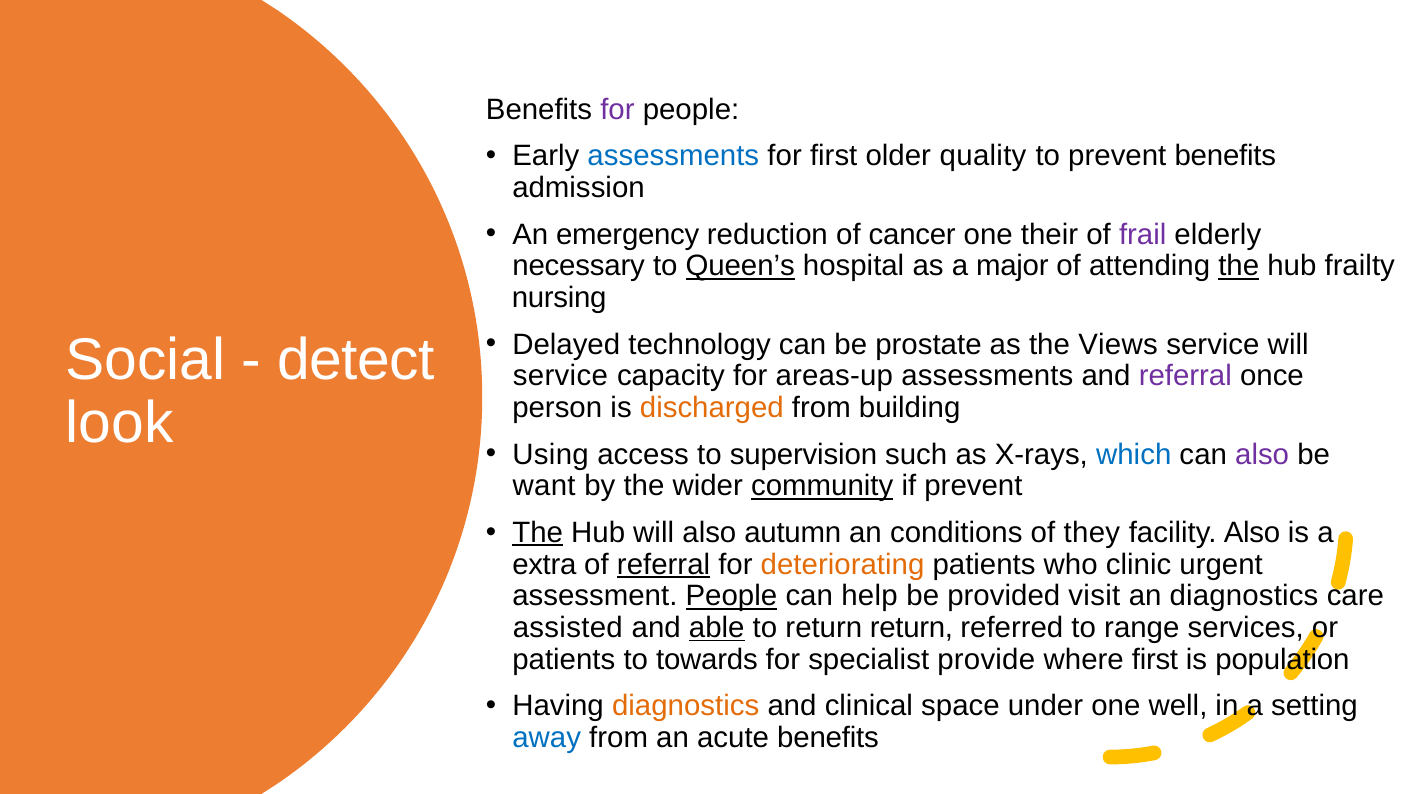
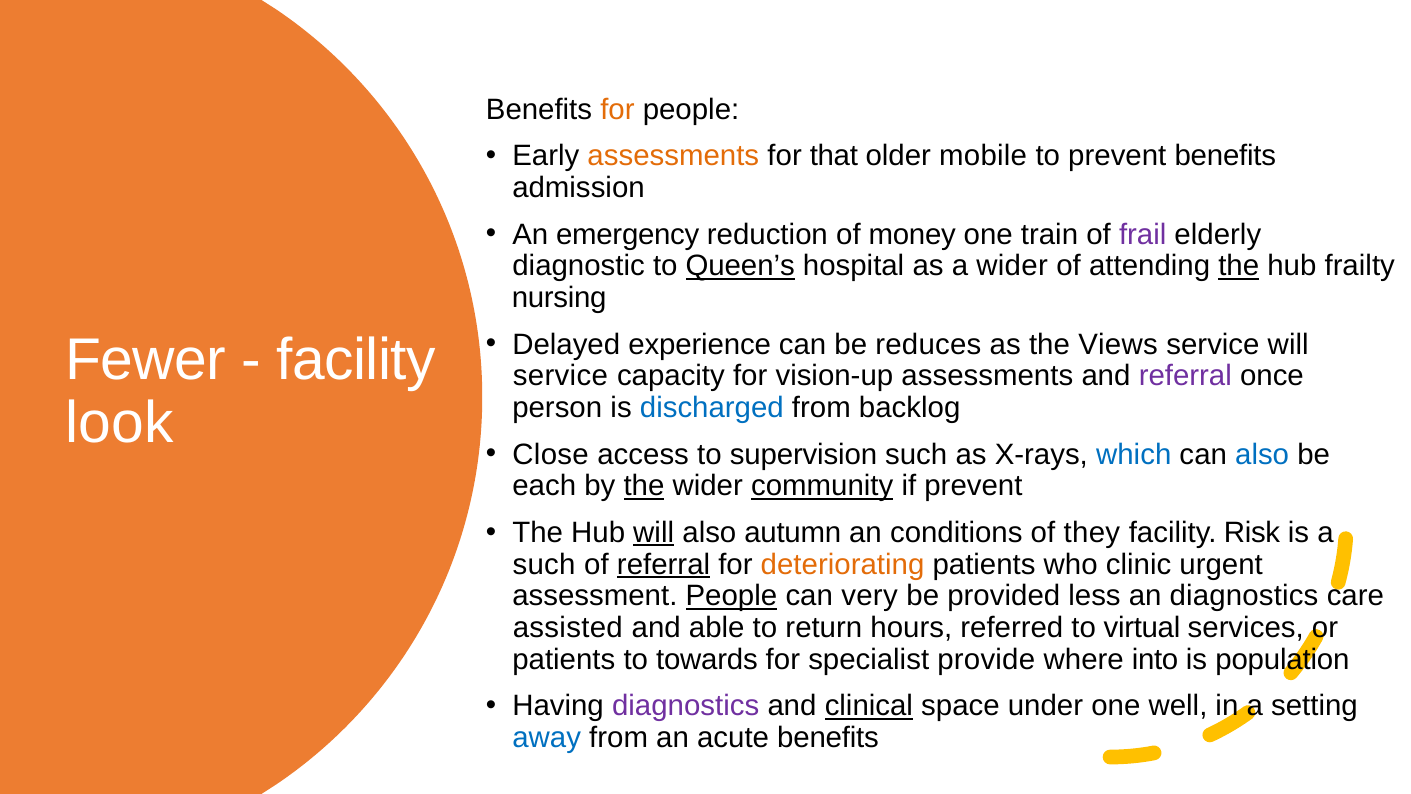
for colour: purple -> orange (617, 110)
assessments colour: blue -> orange (673, 156)
for first: first -> that (834, 156)
quality: quality -> mobile (983, 156)
cancer: cancer -> money (912, 234)
their: their -> train (1050, 234)
necessary: necessary -> diagnostic (579, 266)
a major: major -> wider (1012, 266)
technology: technology -> experience (700, 344)
prostate: prostate -> reduces (928, 344)
Social: Social -> Fewer (146, 359)
detect: detect -> facility (356, 359)
areas-up: areas-up -> vision-up (834, 376)
discharged colour: orange -> blue (712, 408)
building: building -> backlog (910, 408)
Using: Using -> Close (551, 454)
also colour: purple -> blue (1262, 454)
want: want -> each (544, 486)
the underline: none -> present (644, 486)
The underline: present -> none (538, 532)
will underline: none -> present (654, 532)
facility Also: Also -> Risk (1252, 532)
extra: extra -> such (544, 564)
help: help -> very (870, 596)
visit: visit -> less (1095, 596)
able underline: present -> none (717, 628)
return return: return -> hours (911, 628)
range: range -> virtual (1142, 628)
where first: first -> into (1155, 659)
diagnostics colour: orange -> purple (686, 706)
clinical underline: none -> present (869, 706)
